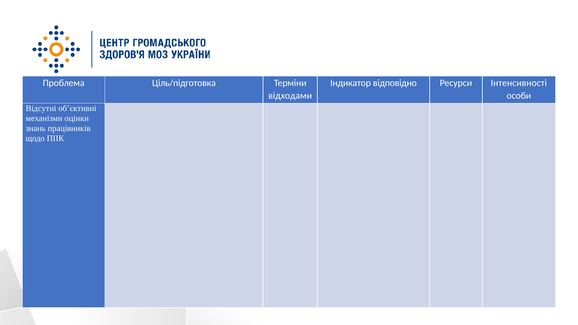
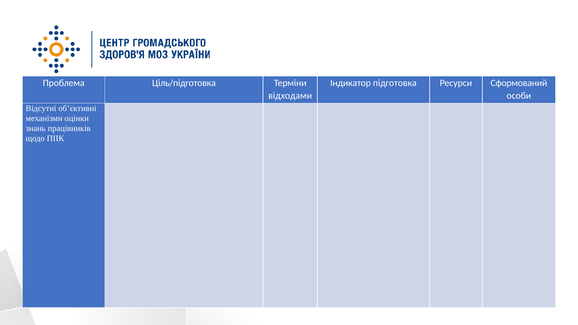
відповідно: відповідно -> підготовка (395, 83)
Інтенсивності: Інтенсивності -> Сформований (519, 83)
